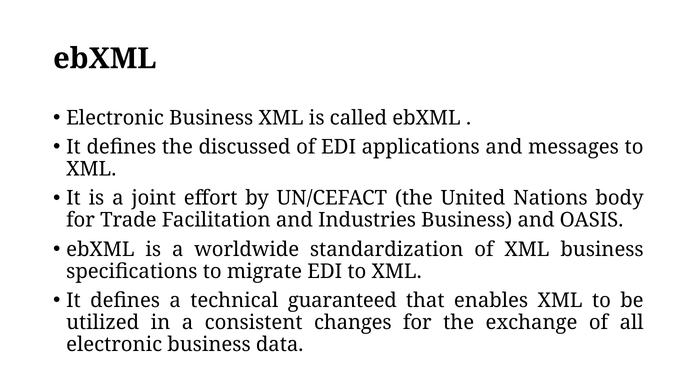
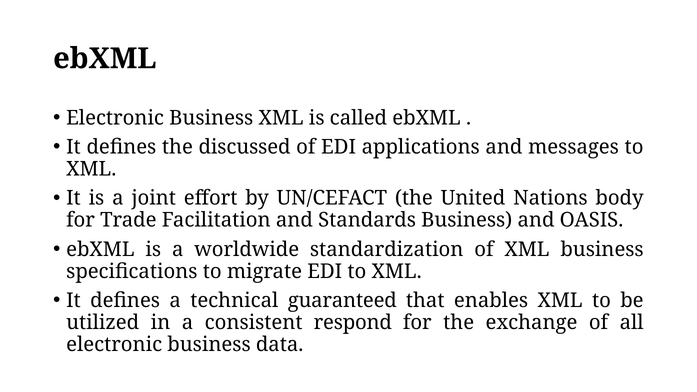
Industries: Industries -> Standards (367, 220)
changes: changes -> respond (353, 323)
